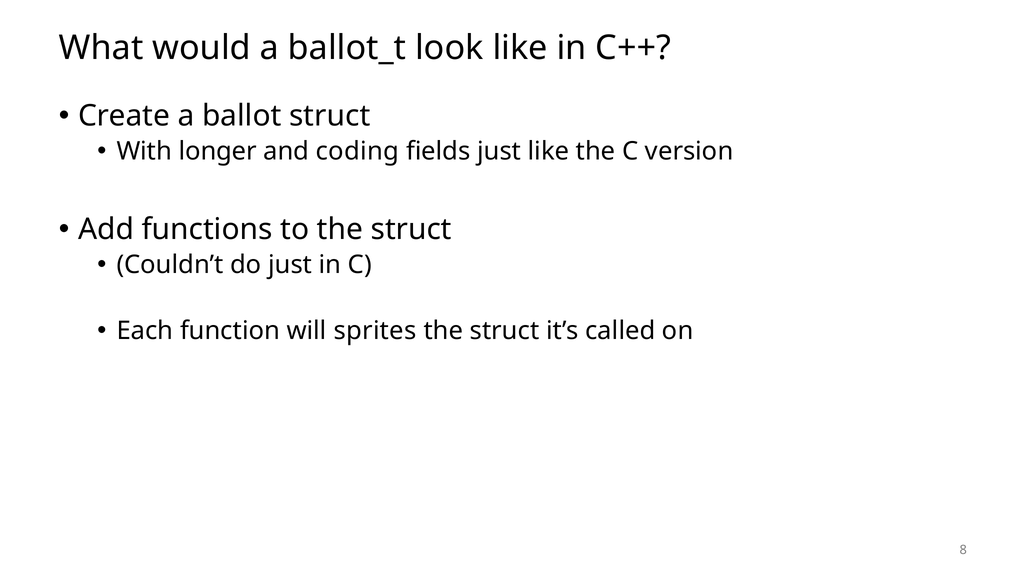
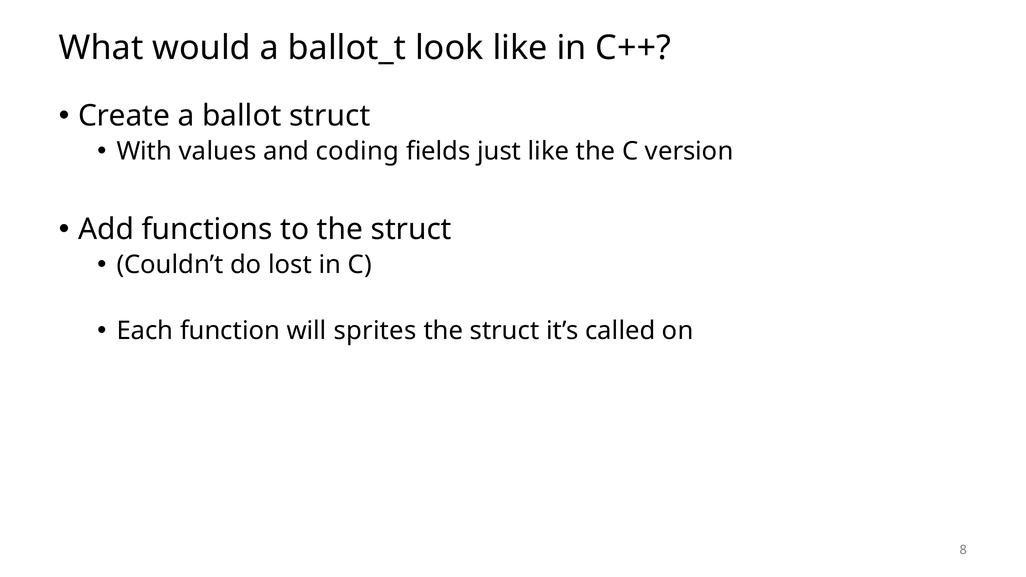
longer: longer -> values (218, 151)
do just: just -> lost (290, 265)
